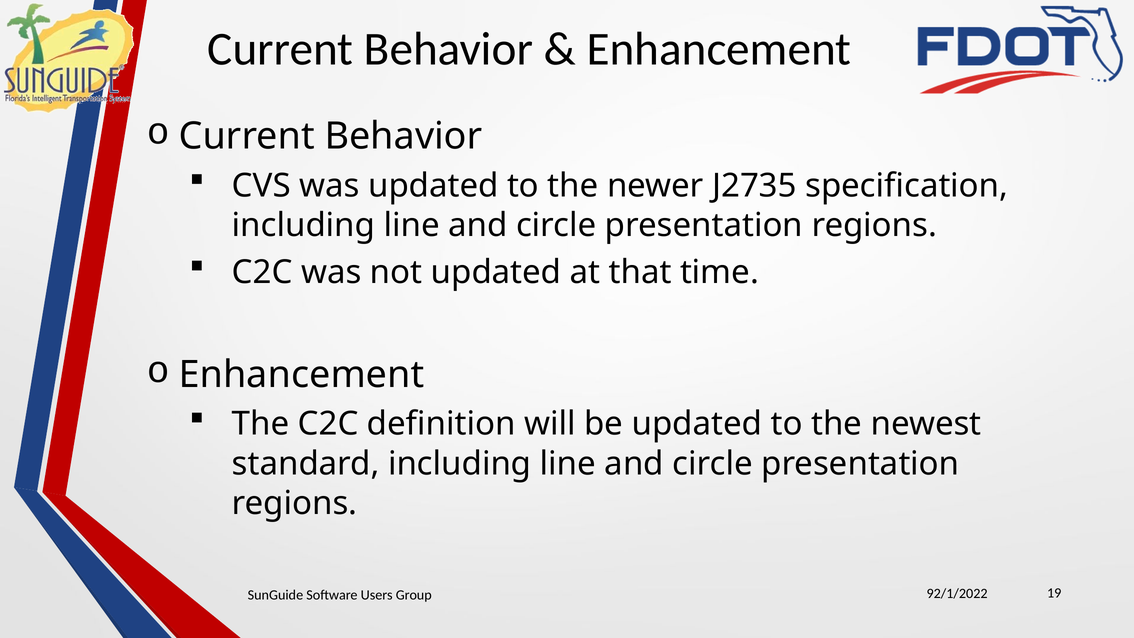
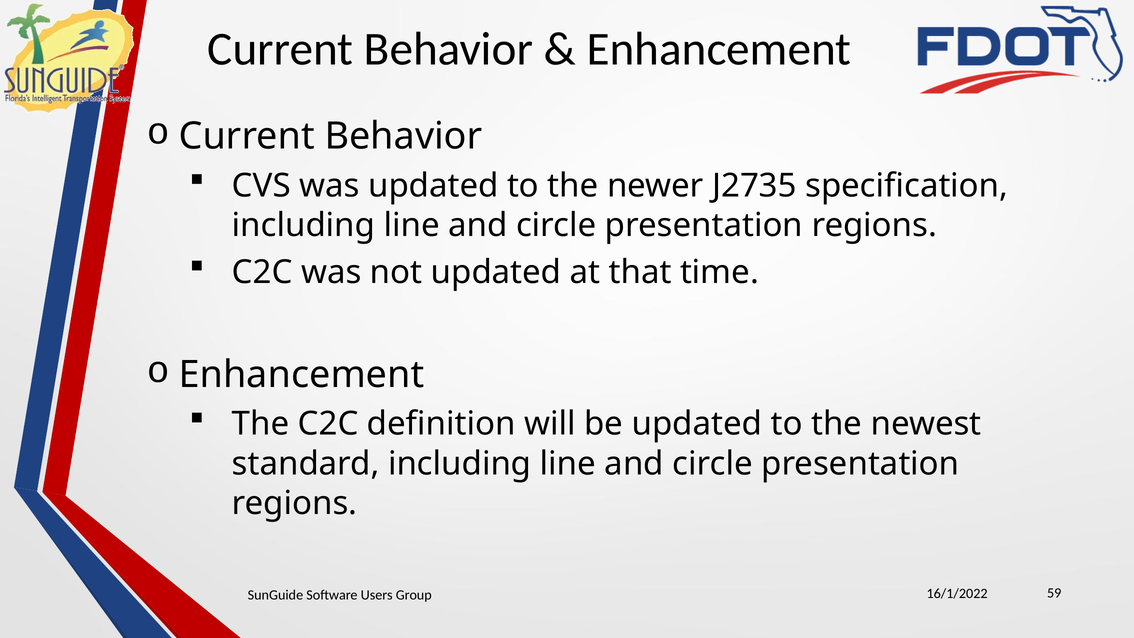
92/1/2022: 92/1/2022 -> 16/1/2022 (957, 593)
19: 19 -> 59 (1054, 593)
